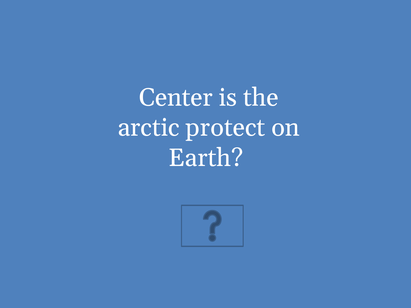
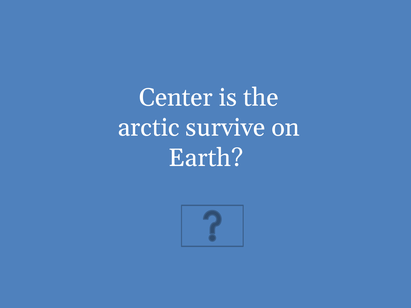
protect: protect -> survive (225, 128)
